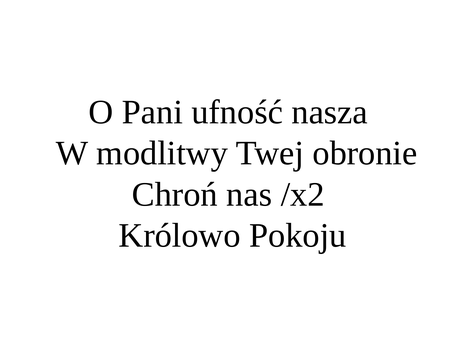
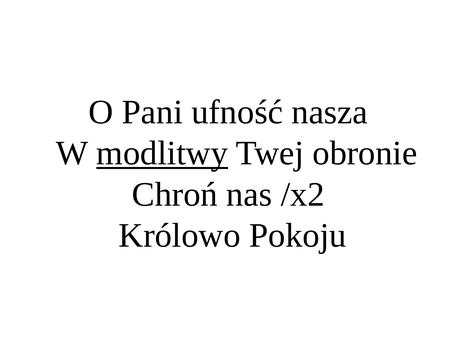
modlitwy underline: none -> present (162, 154)
